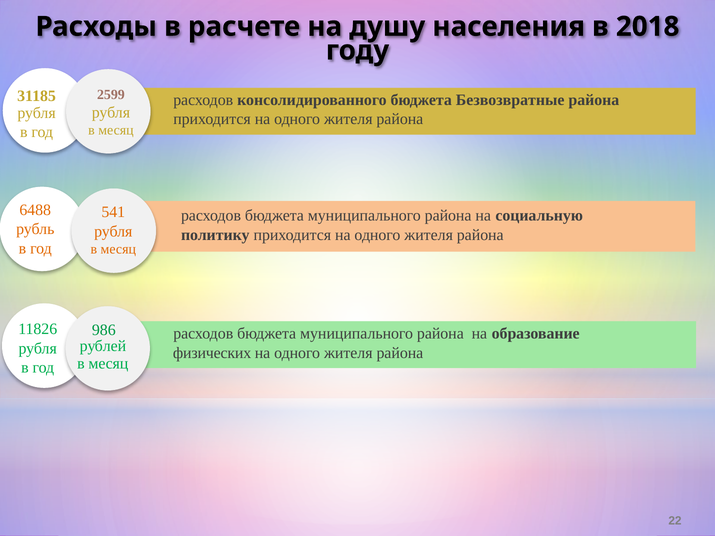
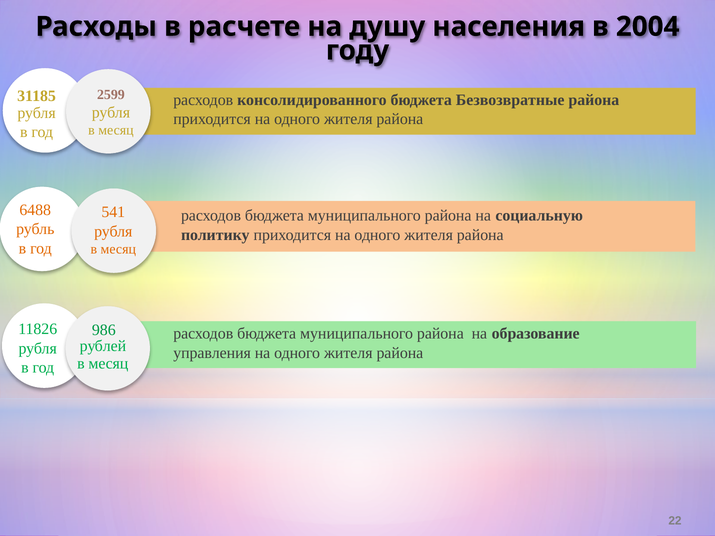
2018: 2018 -> 2004 (648, 27)
физических: физических -> управления (212, 353)
